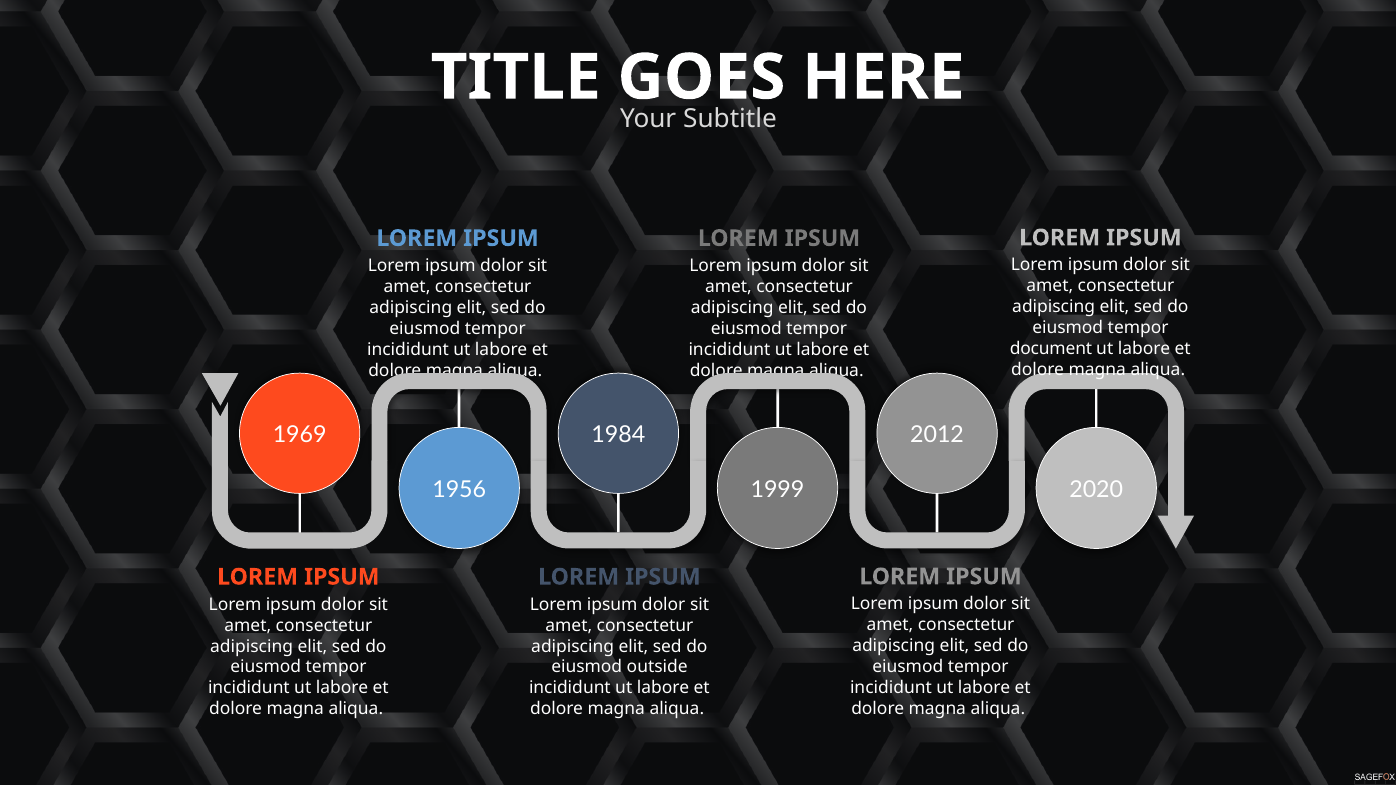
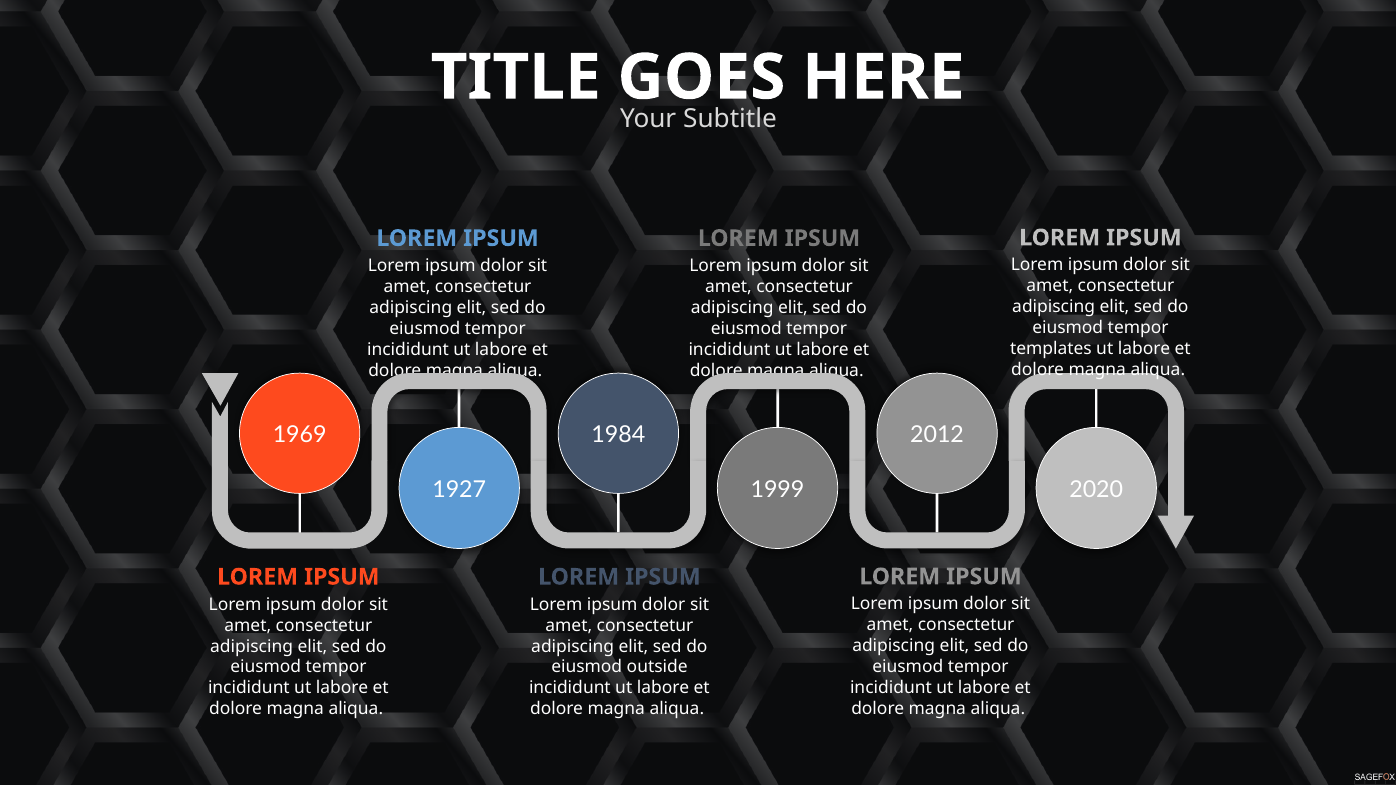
document: document -> templates (1051, 349)
1956: 1956 -> 1927 (459, 490)
